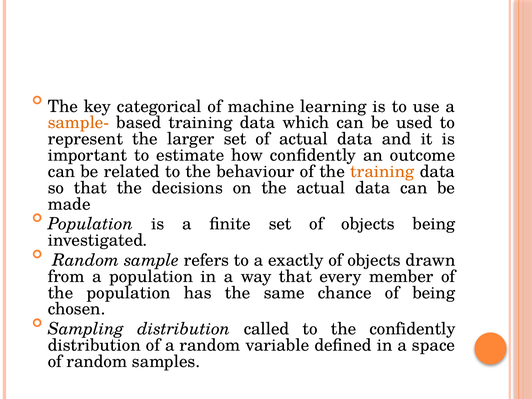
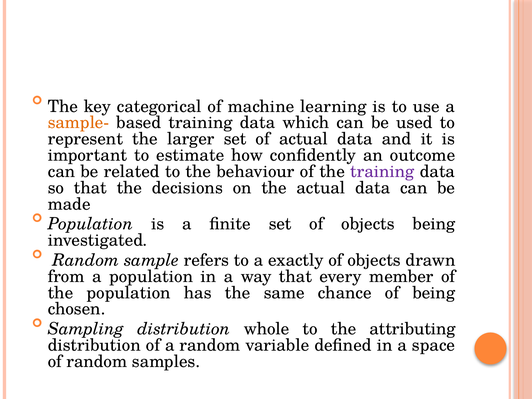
training colour: orange -> purple (382, 172)
called: called -> whole (267, 329)
the confidently: confidently -> attributing (413, 329)
